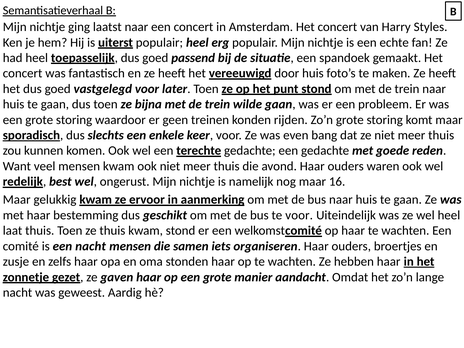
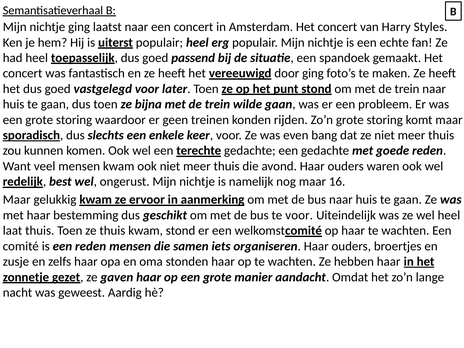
door huis: huis -> ging (313, 73)
een nacht: nacht -> reden (91, 246)
